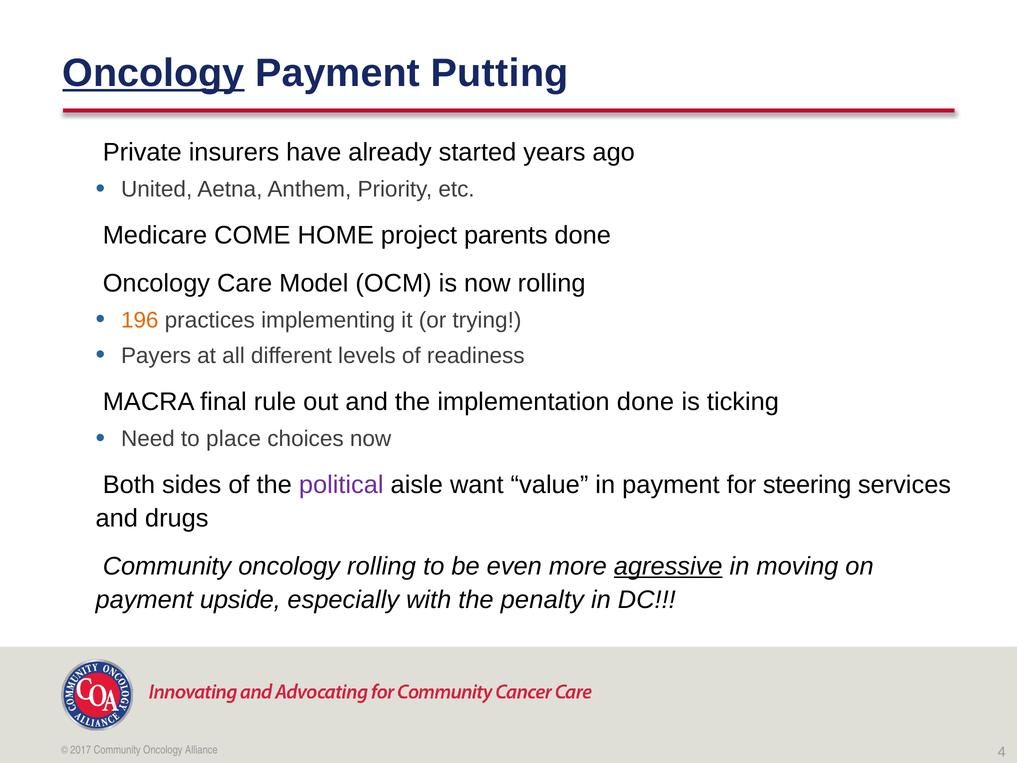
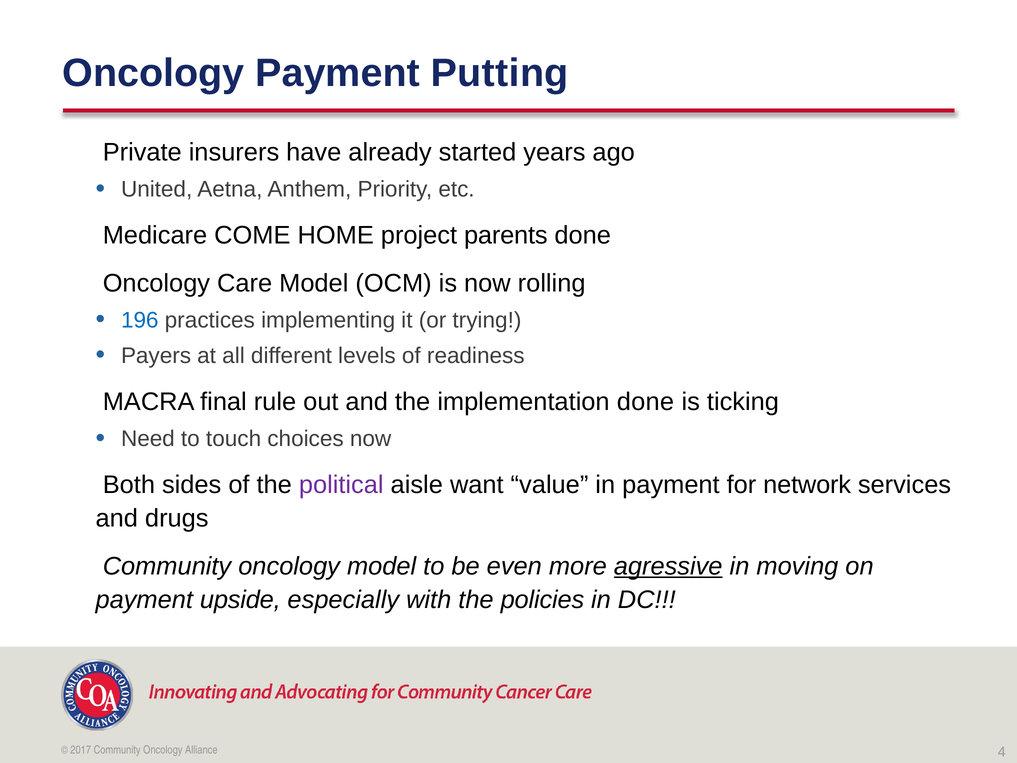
Oncology underline: present -> none (153, 73)
196 colour: orange -> blue (140, 320)
place: place -> touch (234, 439)
steering: steering -> network (807, 485)
oncology rolling: rolling -> model (382, 566)
penalty: penalty -> policies (542, 600)
